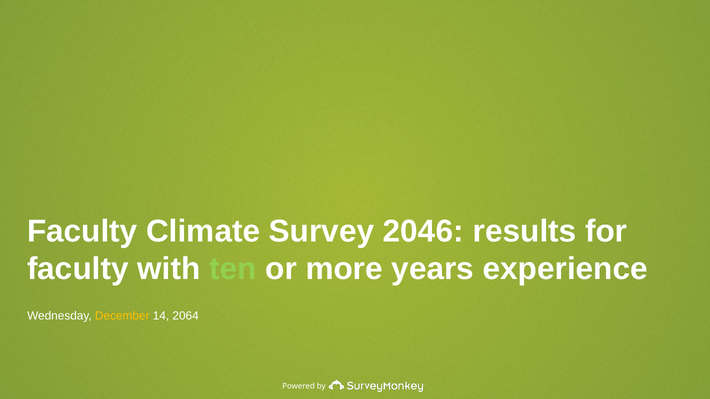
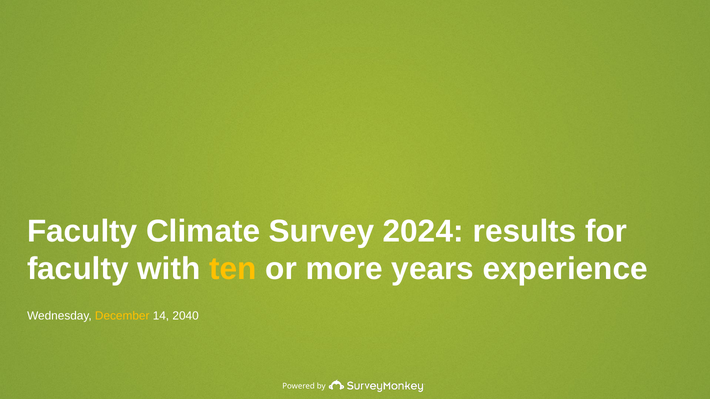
2046: 2046 -> 2024 (423, 231)
ten colour: light green -> yellow (233, 269)
2064: 2064 -> 2040 (186, 316)
